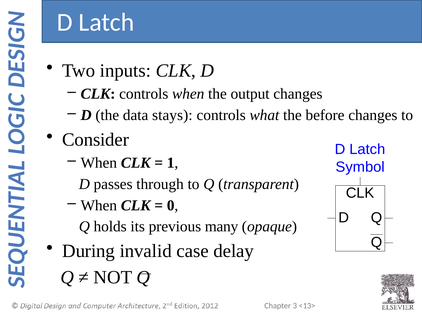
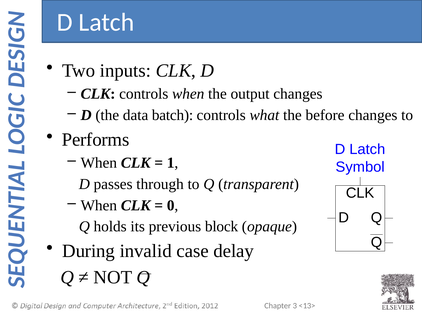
stays: stays -> batch (173, 115)
Consider: Consider -> Performs (96, 140)
many: many -> block (222, 227)
